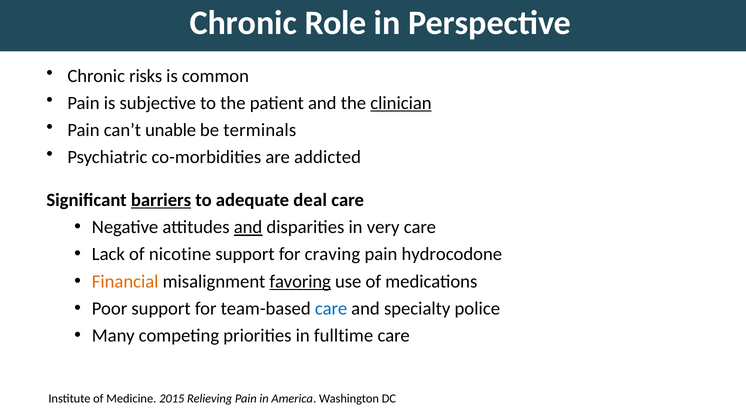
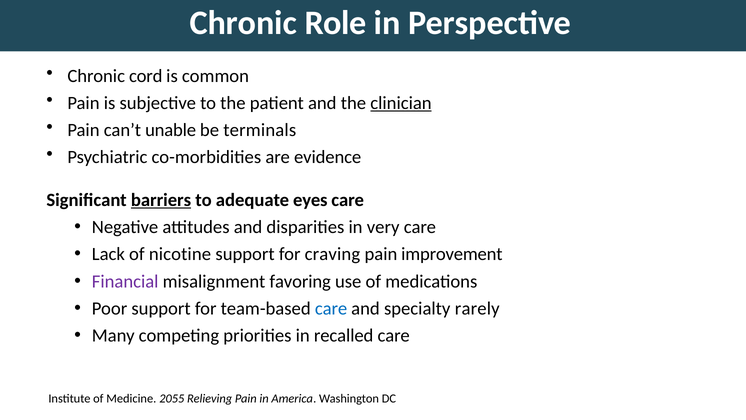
risks: risks -> cord (146, 76)
addicted: addicted -> evidence (328, 157)
deal: deal -> eyes (310, 200)
and underline: present -> none (248, 227)
hydrocodone: hydrocodone -> improvement (452, 254)
Financial colour: orange -> purple (125, 281)
favoring underline: present -> none (300, 281)
police: police -> rarely (477, 308)
fulltime: fulltime -> recalled (344, 335)
2015: 2015 -> 2055 (172, 398)
